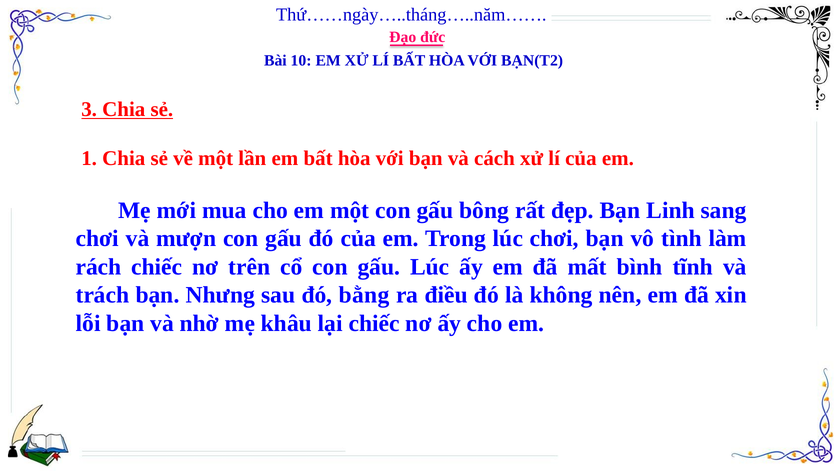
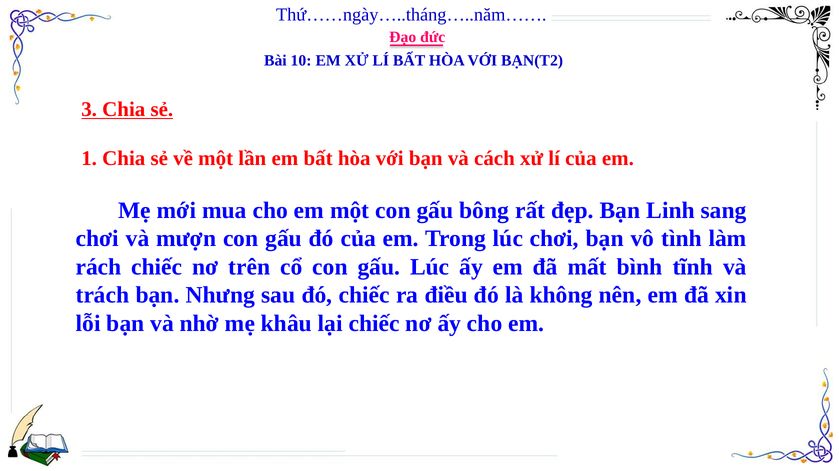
đó bằng: bằng -> chiếc (364, 295)
